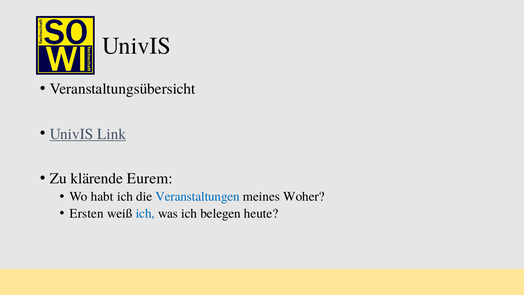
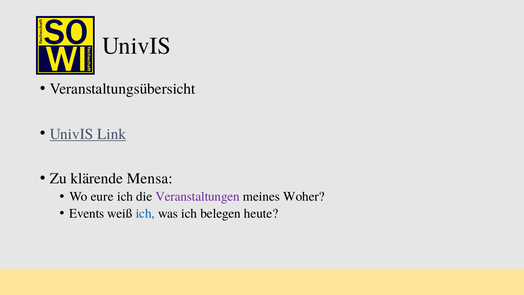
Eurem: Eurem -> Mensa (150, 178)
habt: habt -> eure (102, 196)
Veranstaltungen colour: blue -> purple (198, 196)
Ersten: Ersten -> Events (87, 213)
